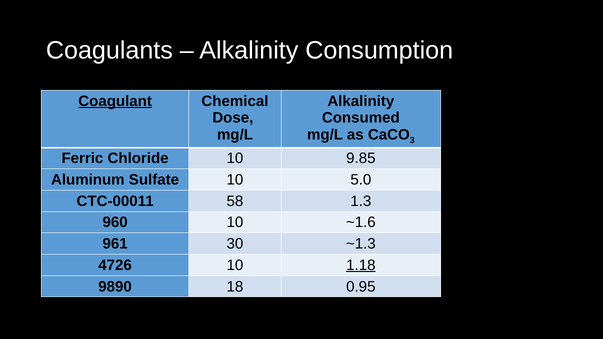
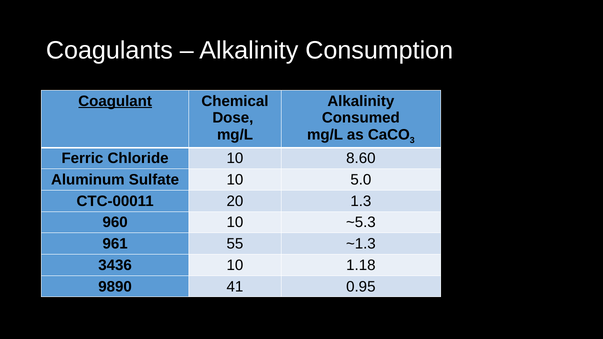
9.85: 9.85 -> 8.60 (361, 159)
58: 58 -> 20 (235, 201)
~1.6: ~1.6 -> ~5.3 (361, 223)
30: 30 -> 55 (235, 244)
4726: 4726 -> 3436 (115, 265)
1.18 underline: present -> none (361, 265)
18: 18 -> 41 (235, 287)
